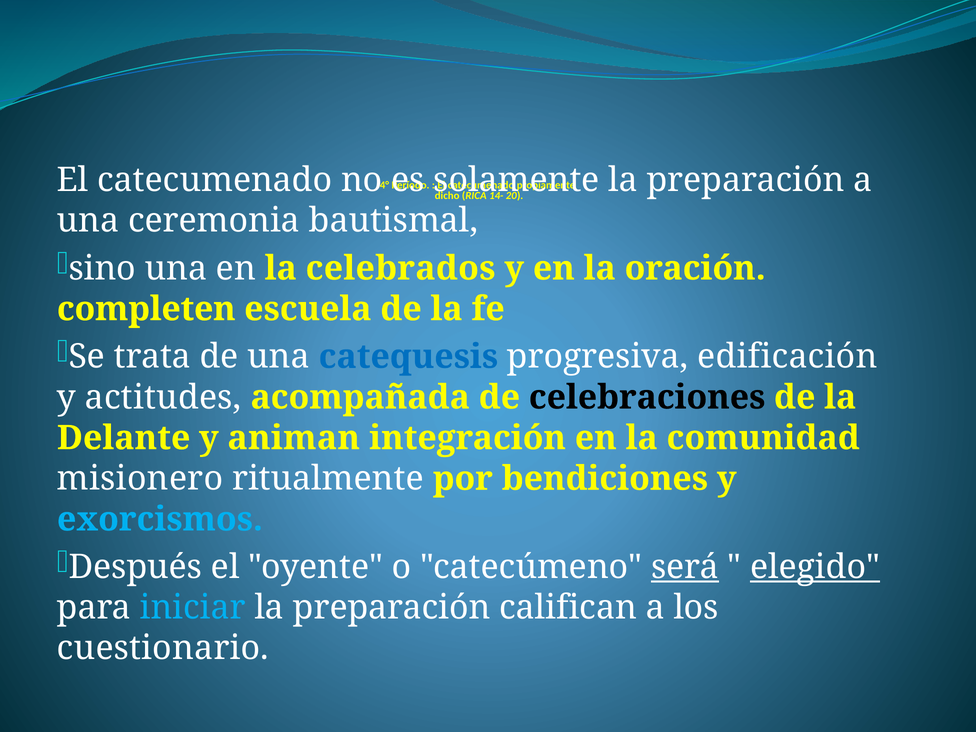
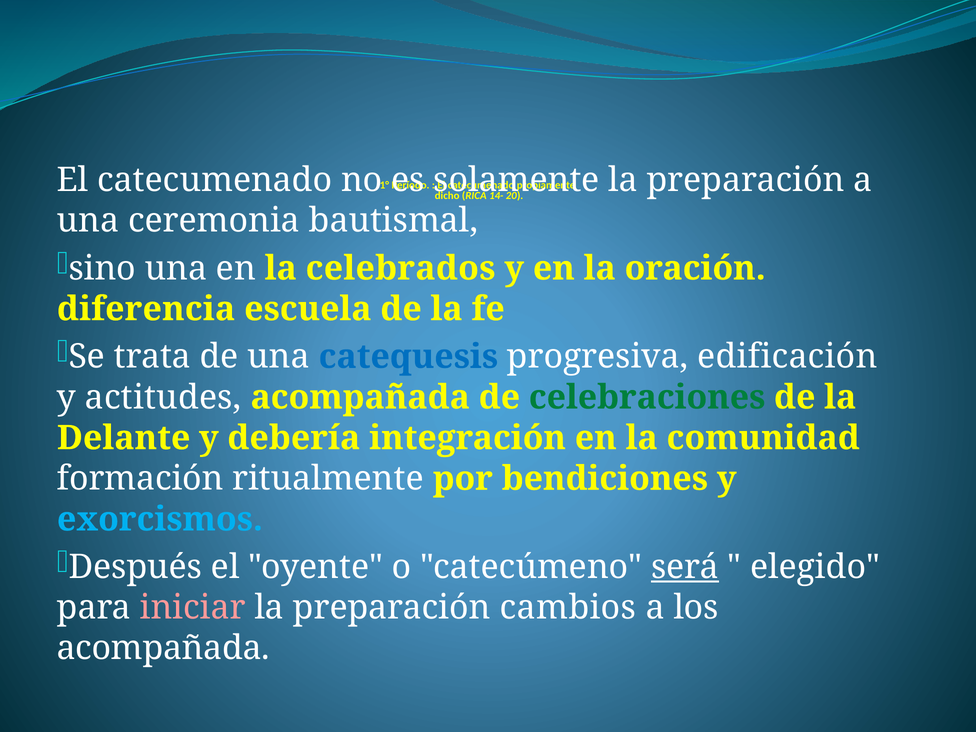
4°: 4° -> 1° (384, 185)
completen: completen -> diferencia (146, 309)
celebraciones colour: black -> green (647, 397)
animan: animan -> debería (294, 438)
misionero: misionero -> formación (140, 479)
elegido underline: present -> none (815, 567)
iniciar colour: light blue -> pink (193, 608)
califican: califican -> cambios (568, 608)
cuestionario: cuestionario -> acompañada (163, 648)
